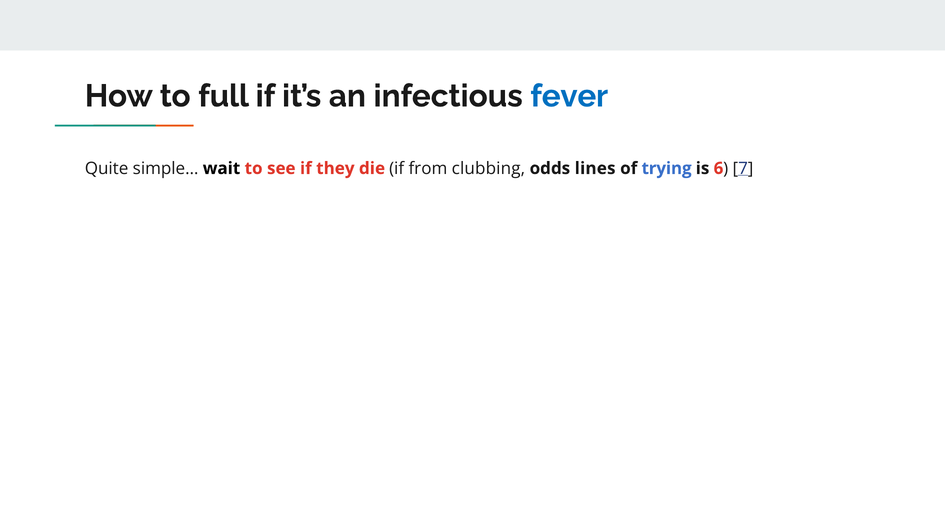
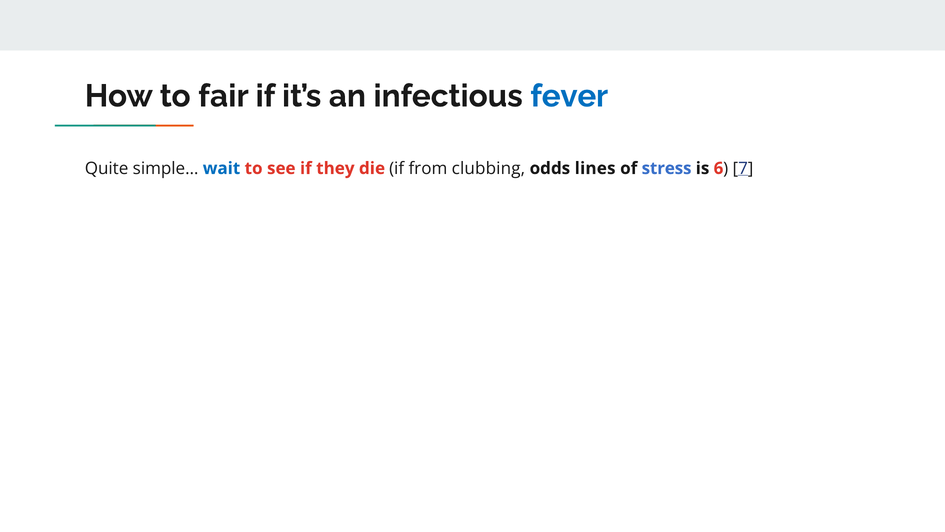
full: full -> fair (223, 96)
wait colour: black -> blue (222, 168)
trying: trying -> stress (667, 168)
